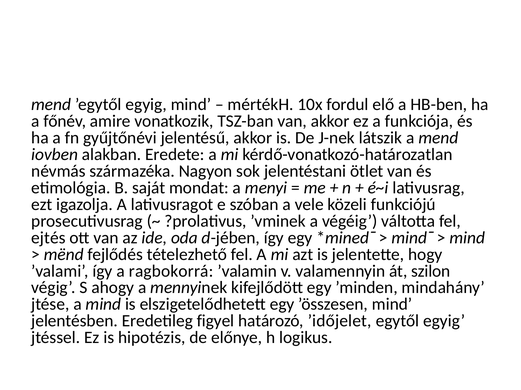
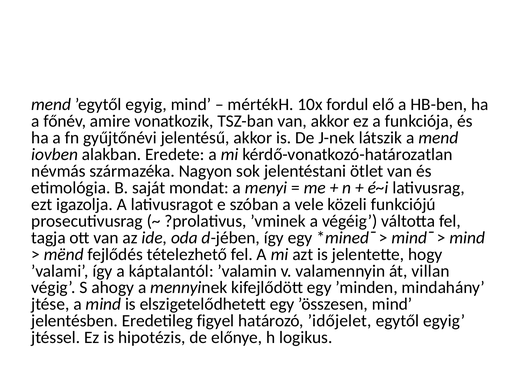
ejtés: ejtés -> tagja (48, 238)
ragbokorrá: ragbokorrá -> káptalantól (171, 271)
szilon: szilon -> villan (431, 271)
